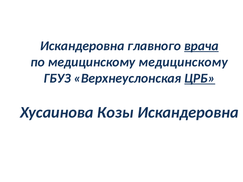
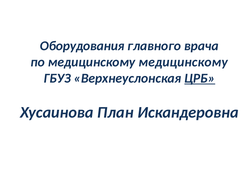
Искандеровна: Искандеровна -> Оборудования (82, 46)
врача underline: present -> none (201, 46)
Козы: Козы -> План (115, 112)
